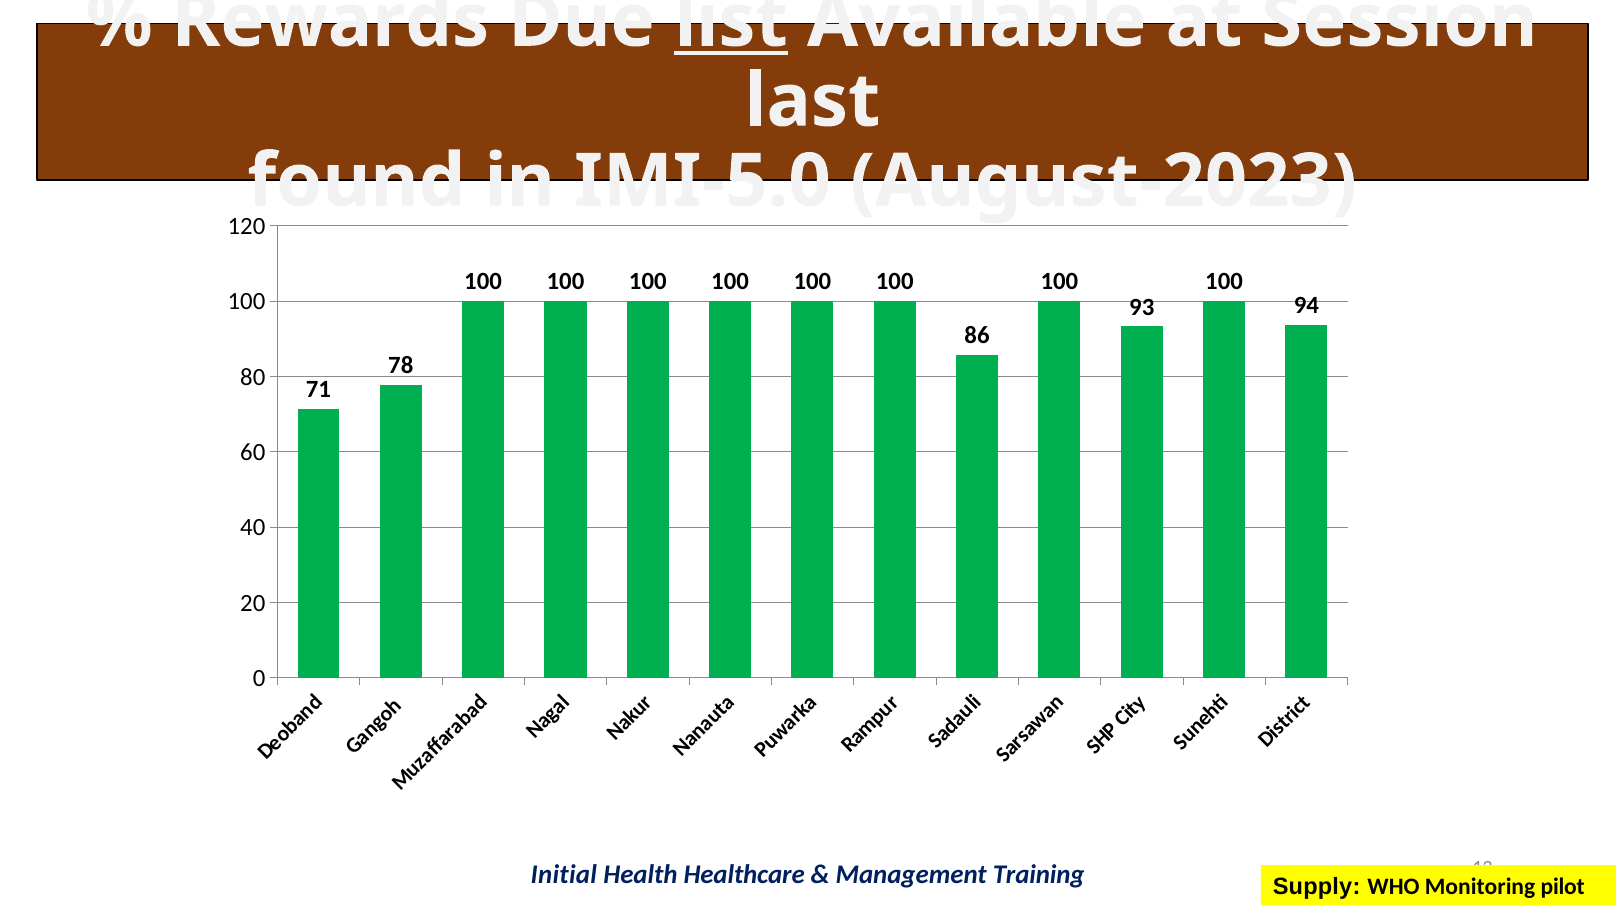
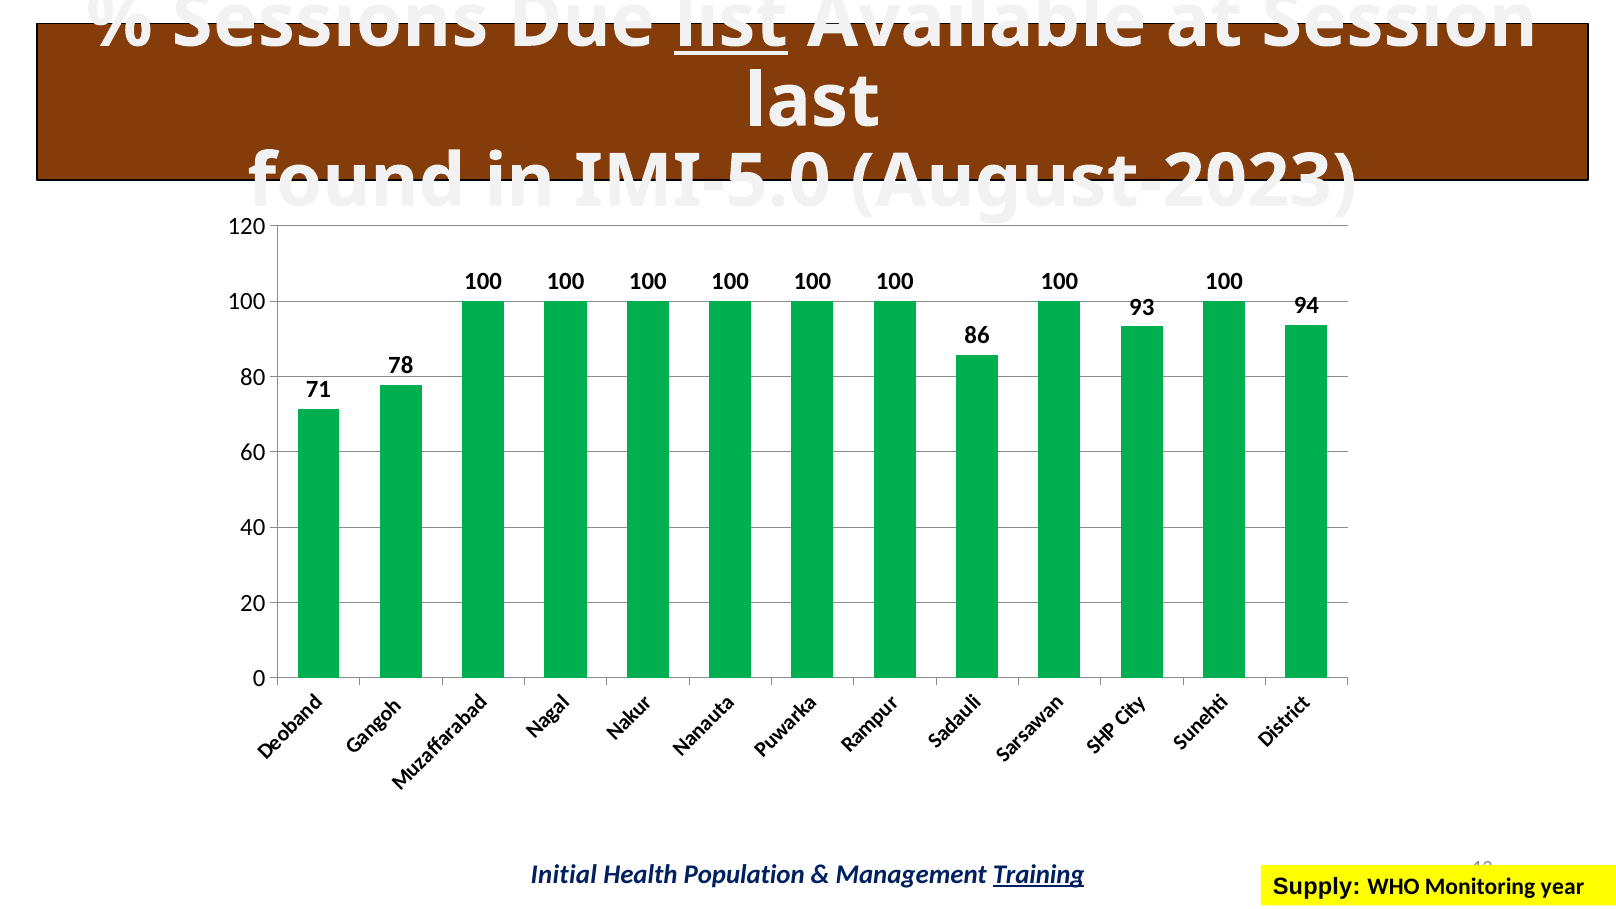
Rewards: Rewards -> Sessions (330, 21)
Healthcare: Healthcare -> Population (744, 875)
Training underline: none -> present (1039, 875)
pilot: pilot -> year (1563, 887)
